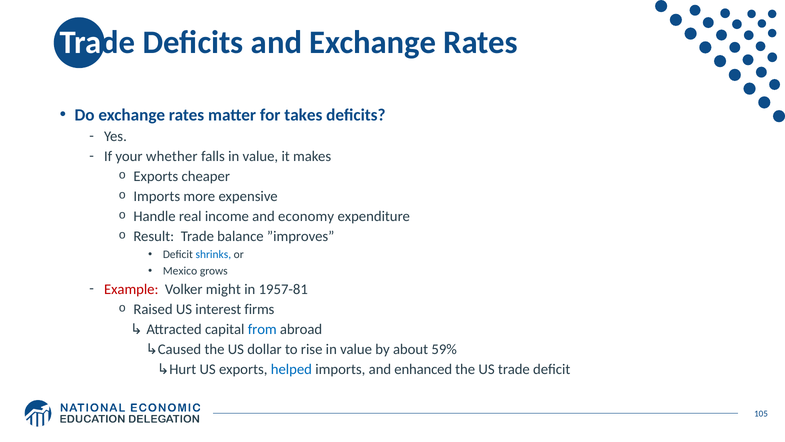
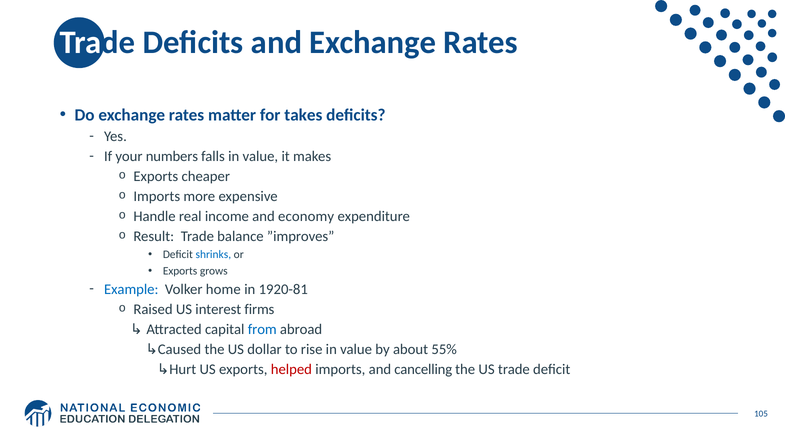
whether: whether -> numbers (172, 156)
Mexico: Mexico -> Exports (180, 271)
Example colour: red -> blue (131, 289)
might: might -> home (223, 289)
1957-81: 1957-81 -> 1920-81 (283, 289)
59%: 59% -> 55% (444, 349)
helped colour: blue -> red (291, 369)
enhanced: enhanced -> cancelling (423, 369)
